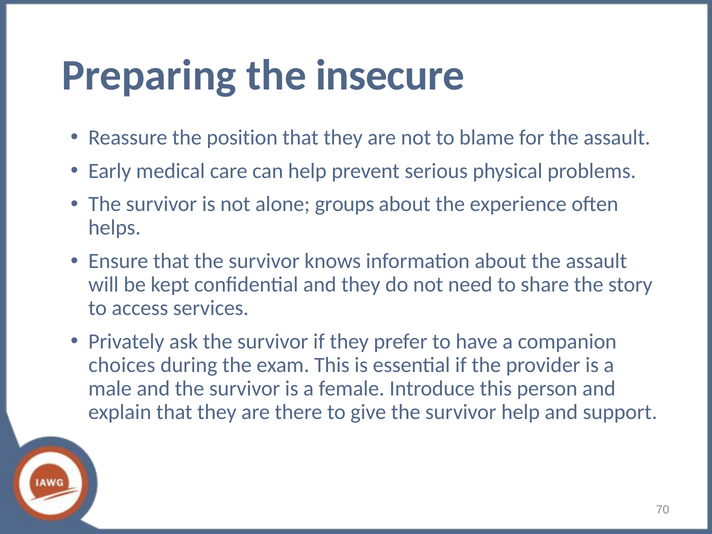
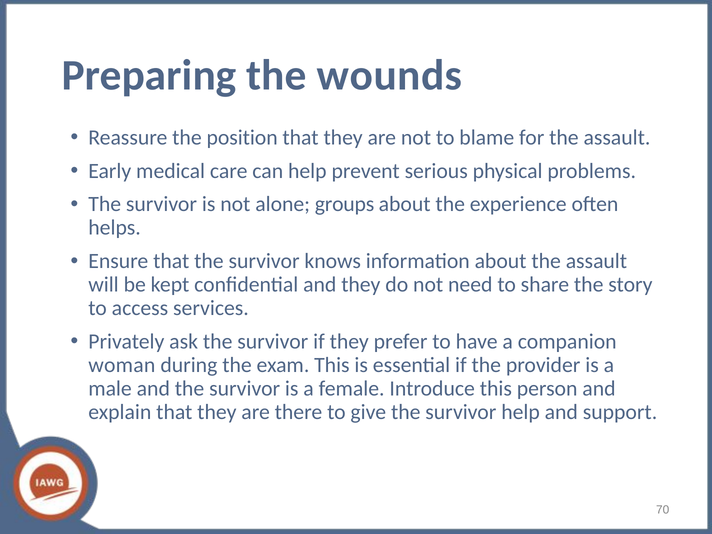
insecure: insecure -> wounds (390, 76)
choices: choices -> woman (122, 365)
